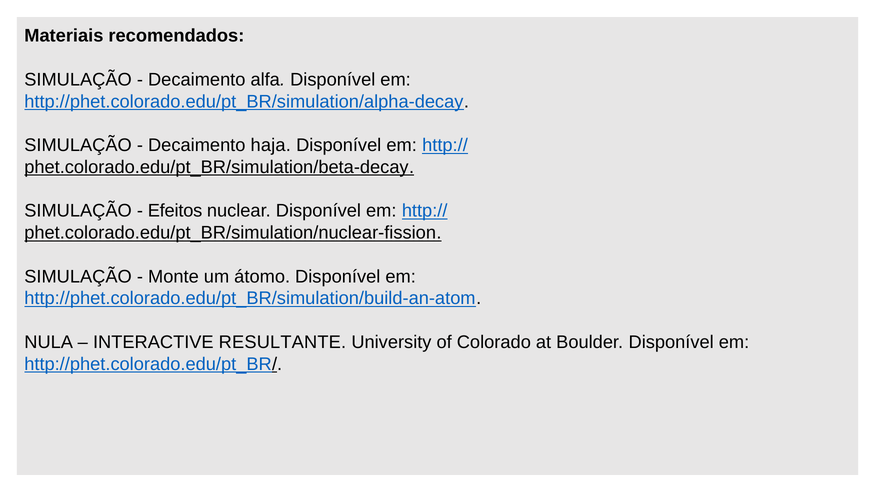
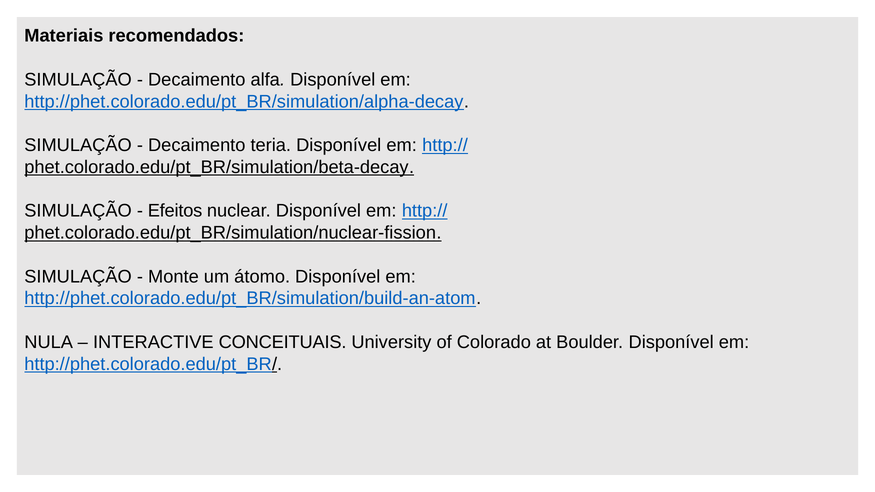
haja: haja -> teria (271, 145)
RESULTANTE: RESULTANTE -> CONCEITUAIS (283, 342)
